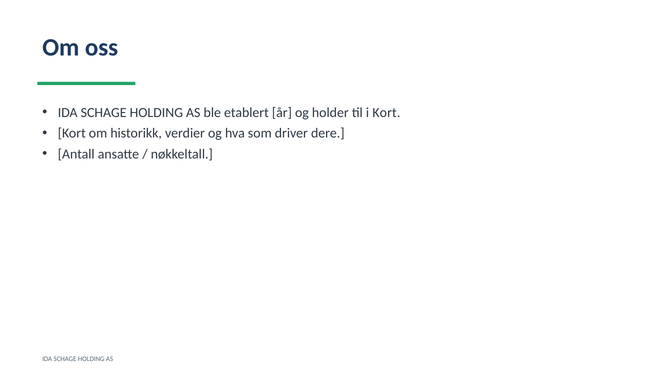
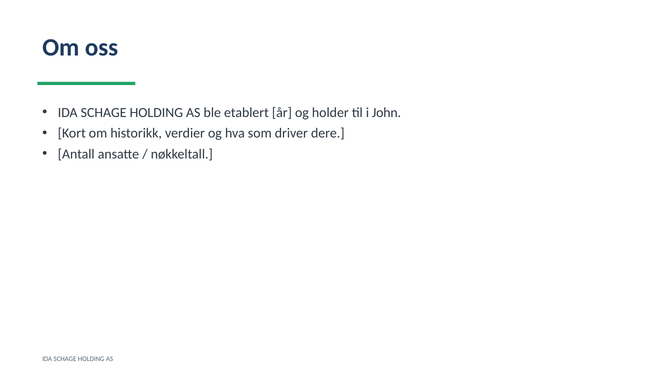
i Kort: Kort -> John (387, 112)
